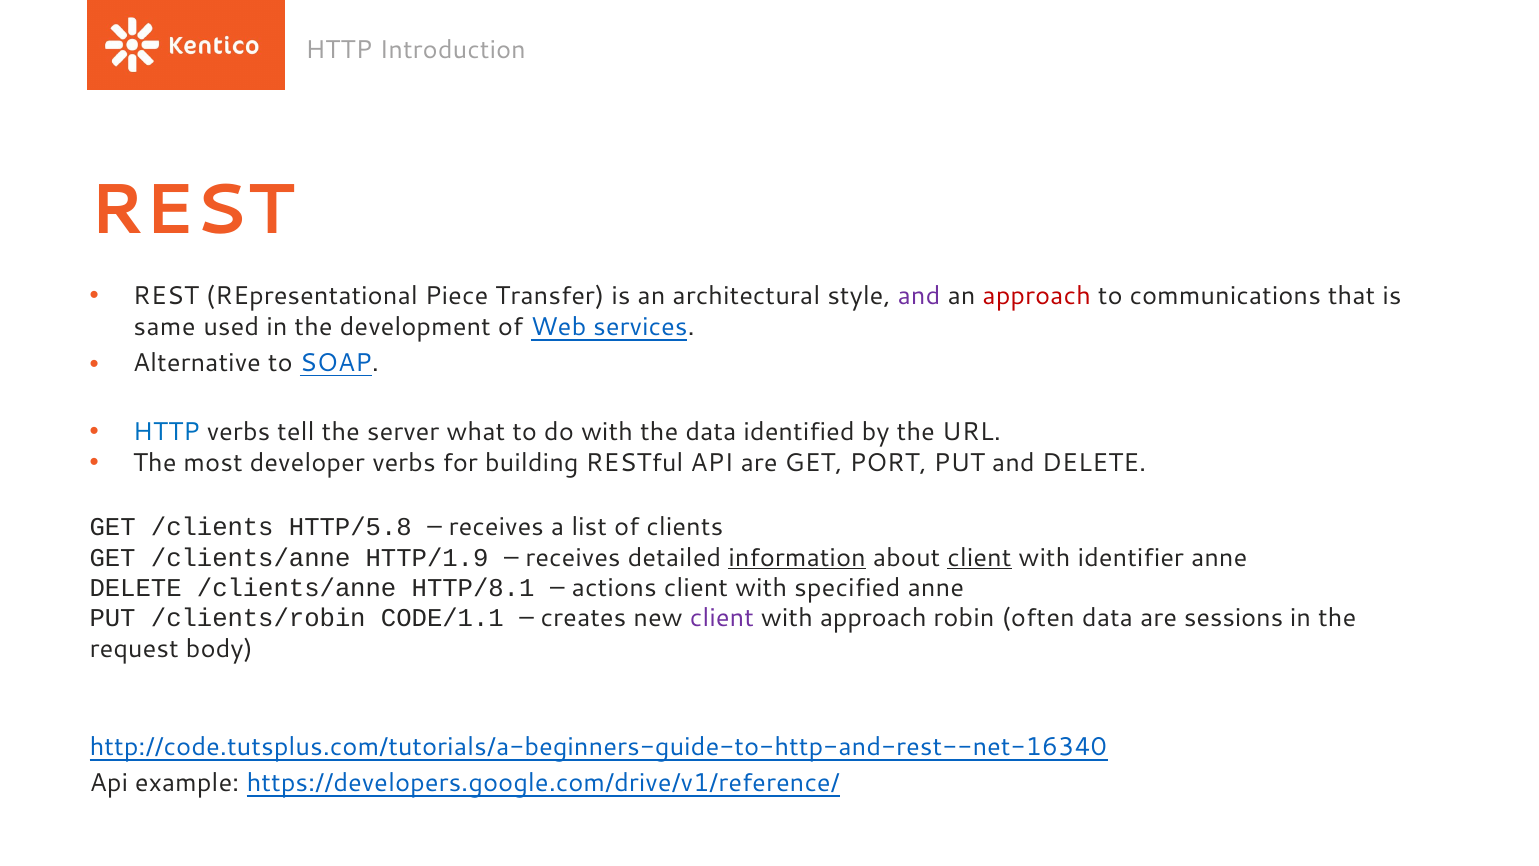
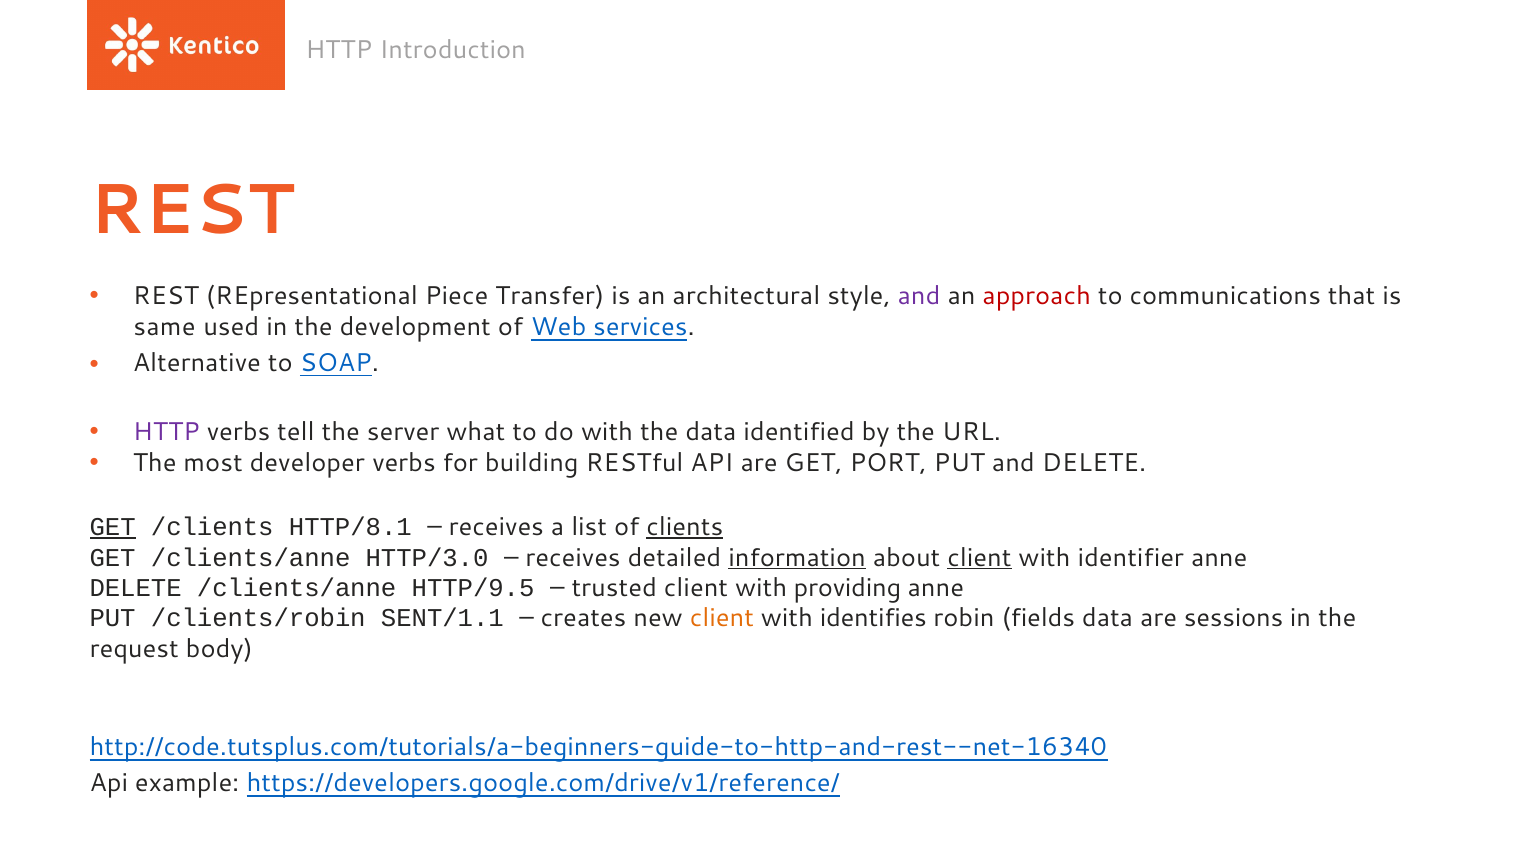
HTTP colour: blue -> purple (166, 432)
GET underline: none -> present (113, 527)
HTTP/5.8: HTTP/5.8 -> HTTP/8.1 (350, 527)
clients underline: none -> present (685, 527)
HTTP/1.9: HTTP/1.9 -> HTTP/3.0 (427, 557)
HTTP/8.1: HTTP/8.1 -> HTTP/9.5 (473, 588)
actions: actions -> trusted (614, 588)
specified: specified -> providing (847, 588)
CODE/1.1: CODE/1.1 -> SENT/1.1 (442, 618)
client colour: purple -> orange (722, 618)
with approach: approach -> identifies (873, 618)
often: often -> fields (1038, 618)
